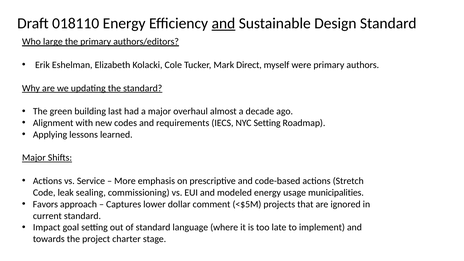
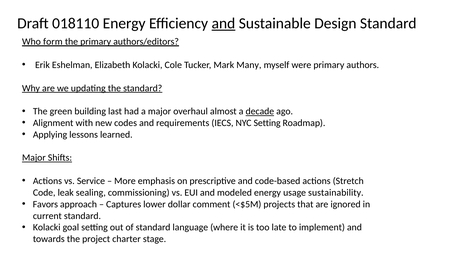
large: large -> form (53, 42)
Direct: Direct -> Many (249, 65)
decade underline: none -> present (260, 111)
municipalities: municipalities -> sustainability (336, 193)
Impact: Impact -> Kolacki (47, 227)
